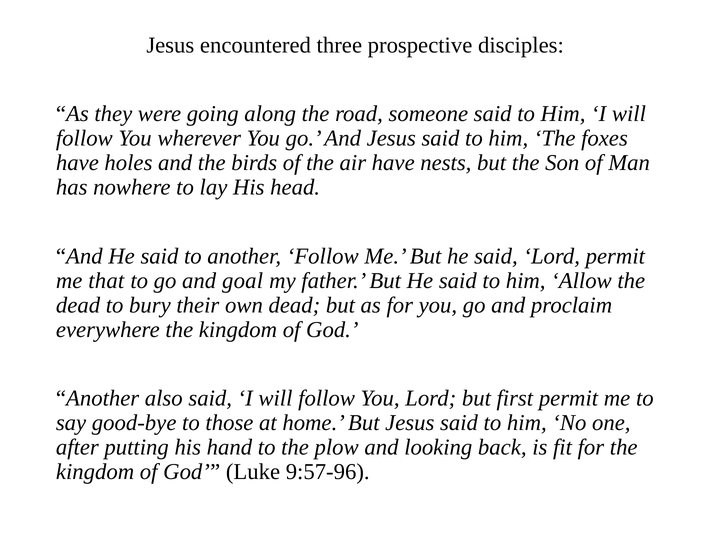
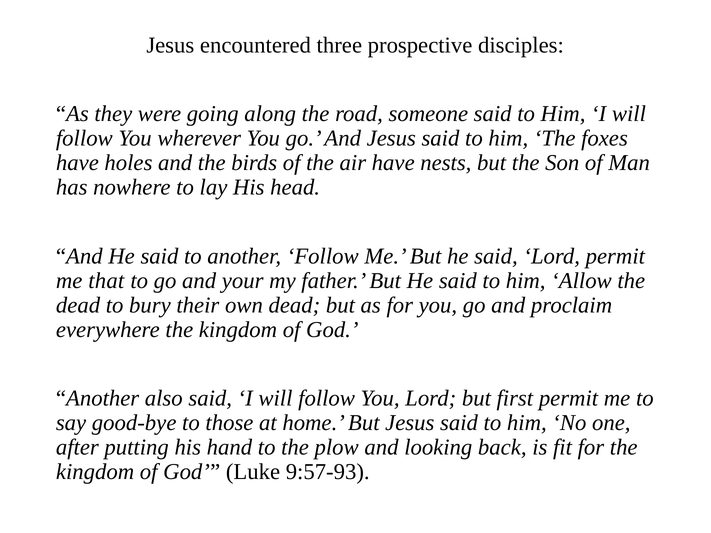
goal: goal -> your (243, 281)
9:57-96: 9:57-96 -> 9:57-93 (328, 472)
